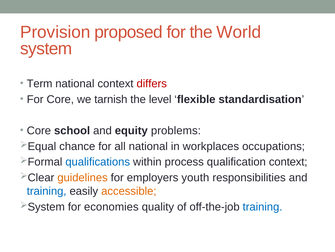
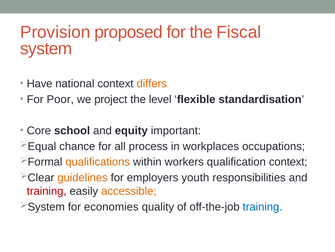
World: World -> Fiscal (239, 32)
Term: Term -> Have (40, 83)
differs colour: red -> orange (152, 83)
For Core: Core -> Poor (60, 99)
tarnish: tarnish -> project (111, 99)
problems: problems -> important (176, 130)
all national: national -> process (148, 146)
qualifications colour: blue -> orange (98, 162)
process: process -> workers (184, 162)
training colour: blue -> red (47, 191)
